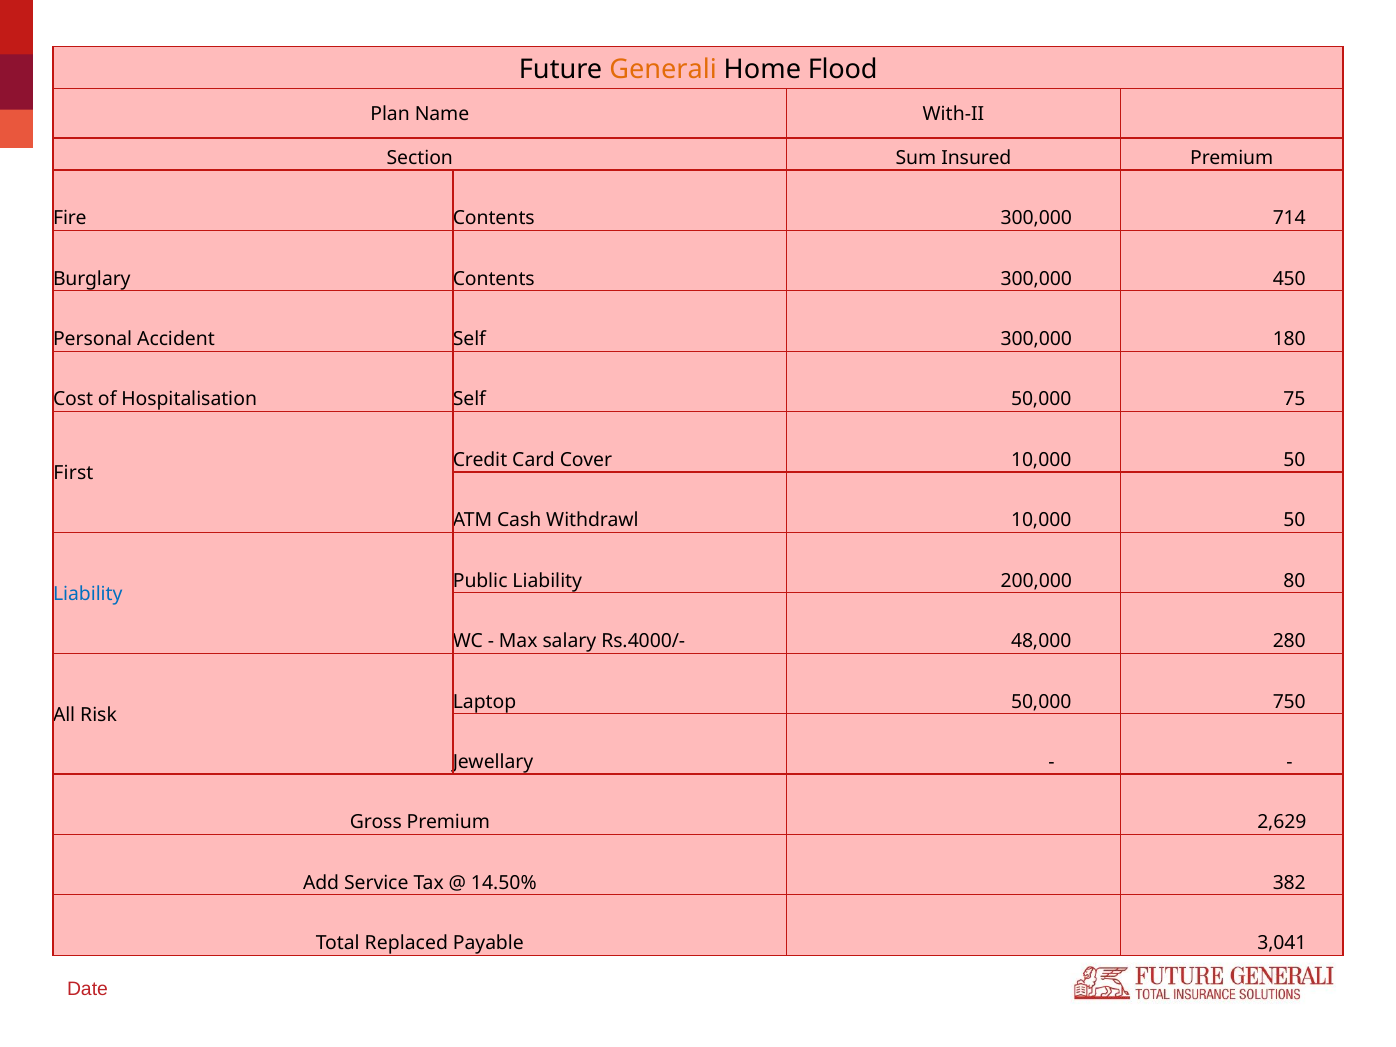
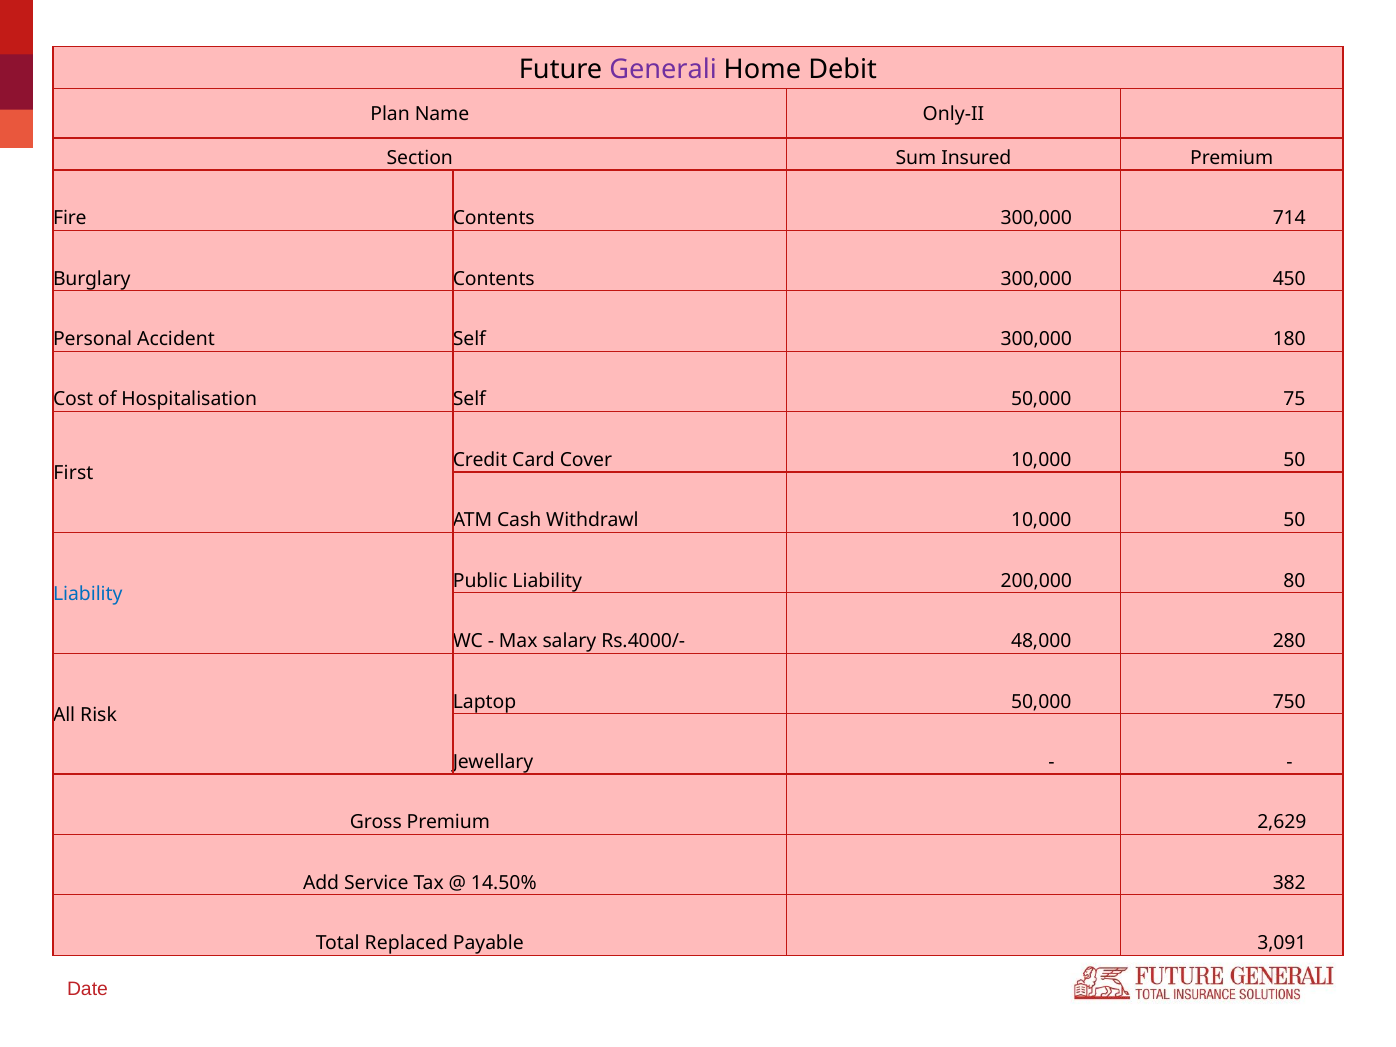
Generali colour: orange -> purple (663, 69)
Flood: Flood -> Debit (843, 69)
With-II: With-II -> Only-II (953, 115)
3,041: 3,041 -> 3,091 (1282, 943)
